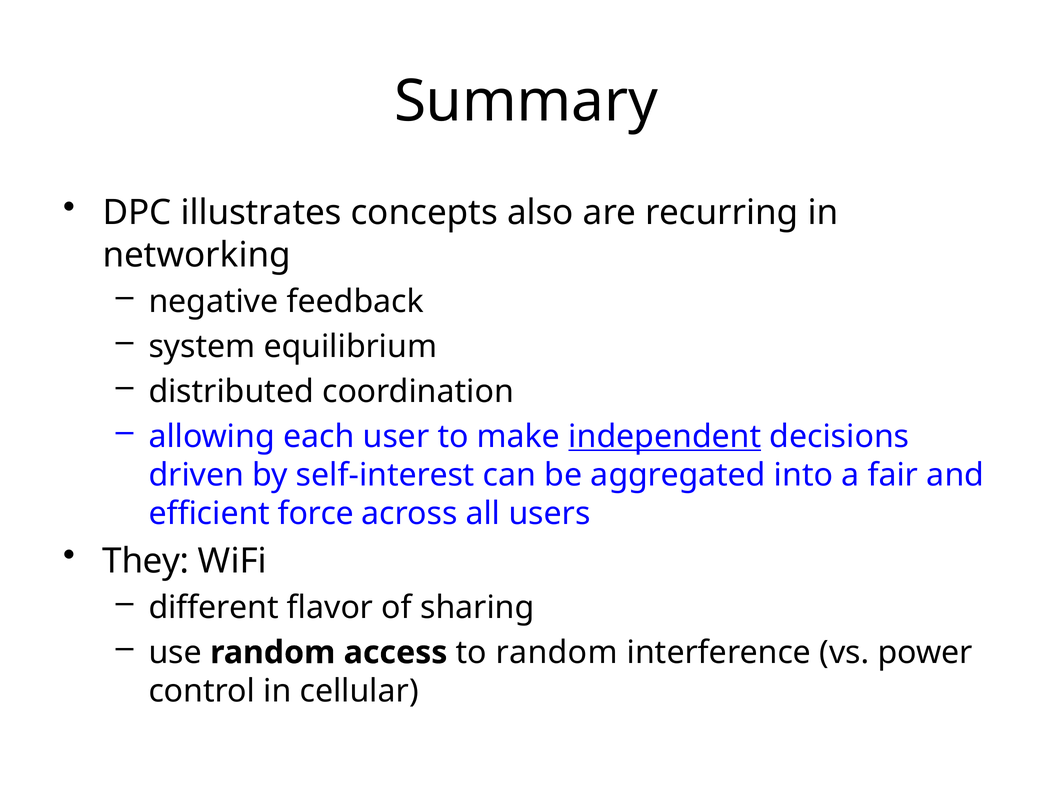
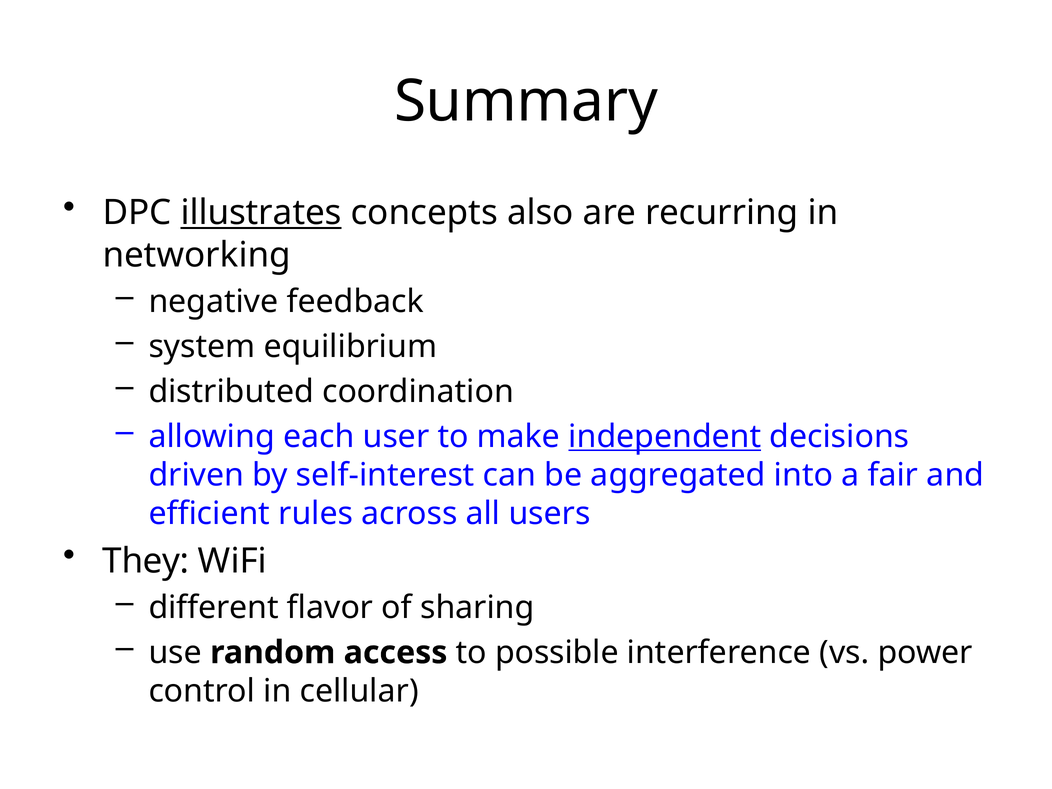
illustrates underline: none -> present (261, 213)
force: force -> rules (316, 514)
to random: random -> possible (557, 653)
